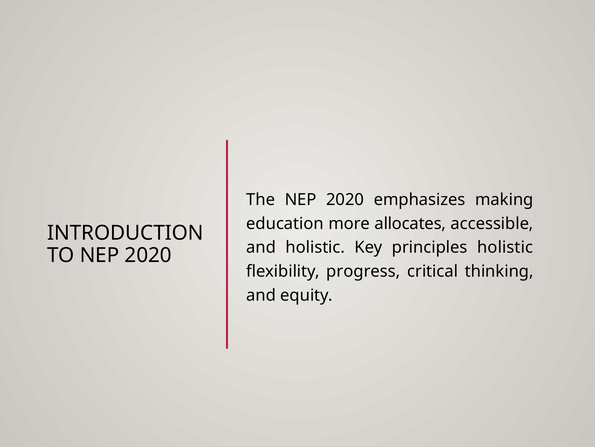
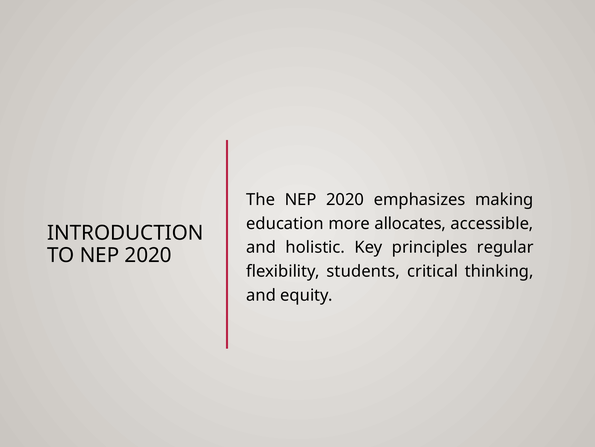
principles holistic: holistic -> regular (505, 247)
progress: progress -> students (363, 271)
